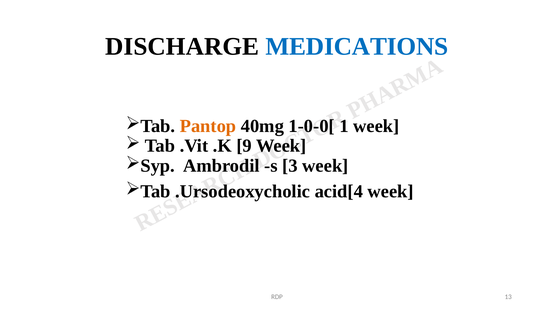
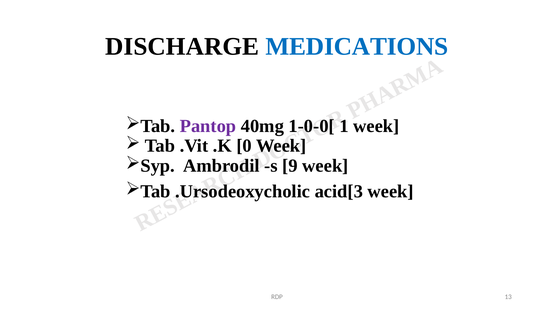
Pantop colour: orange -> purple (208, 126)
9: 9 -> 0 (244, 146)
3: 3 -> 9 (290, 166)
acid[4: acid[4 -> acid[3 (339, 192)
